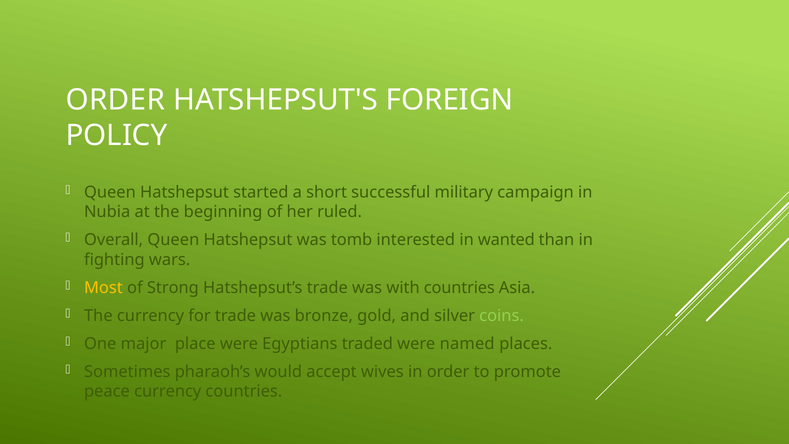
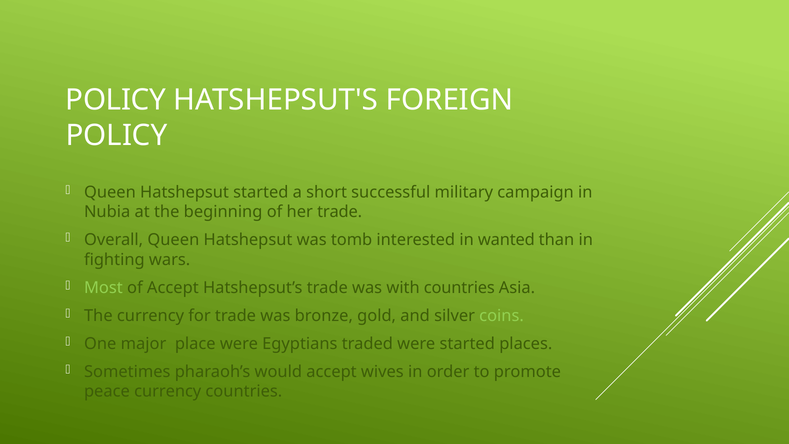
ORDER: ORDER -> POLICY (116, 100)
her ruled: ruled -> trade (340, 212)
Most colour: yellow -> light green (103, 288)
of Strong: Strong -> Accept (173, 288)
were named: named -> started (467, 343)
